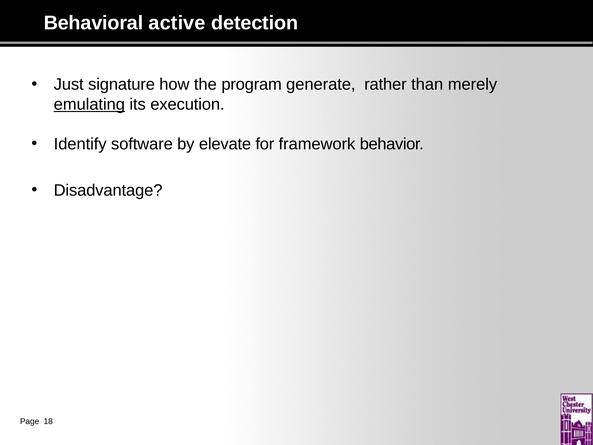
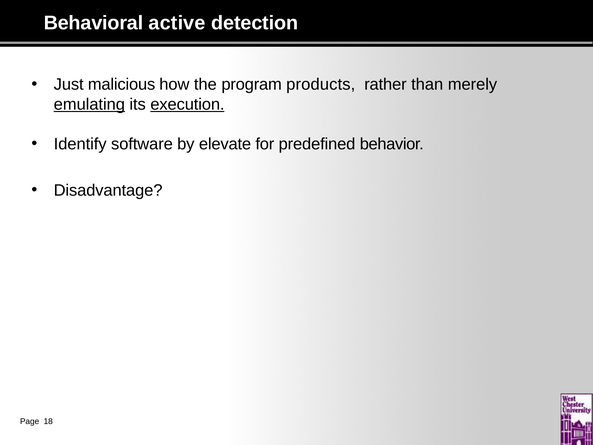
signature: signature -> malicious (122, 84)
generate: generate -> products (321, 84)
execution underline: none -> present (187, 104)
framework: framework -> predefined (317, 144)
